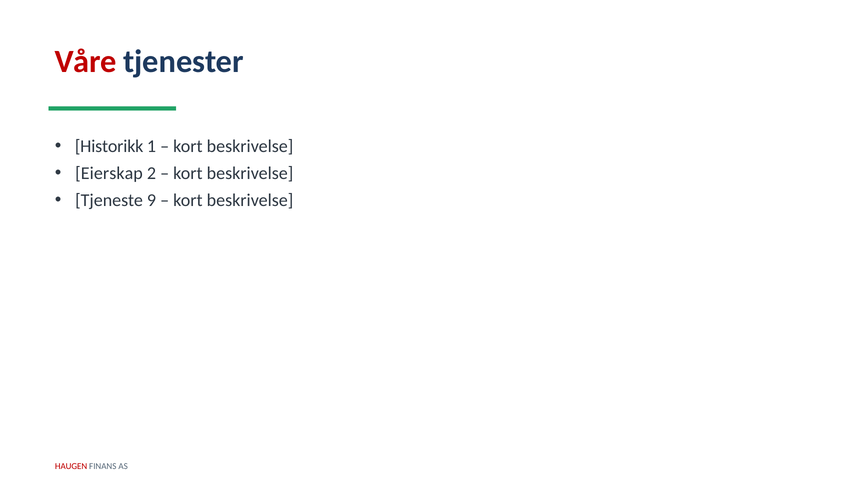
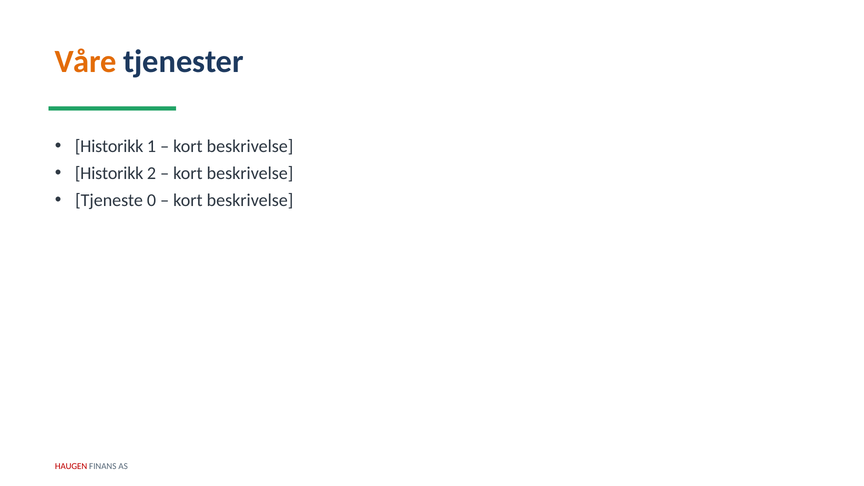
Våre colour: red -> orange (86, 62)
Eierskap: Eierskap -> Historikk (109, 173)
9: 9 -> 0 (151, 200)
